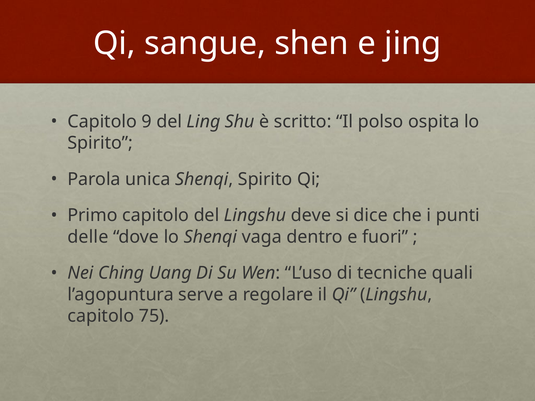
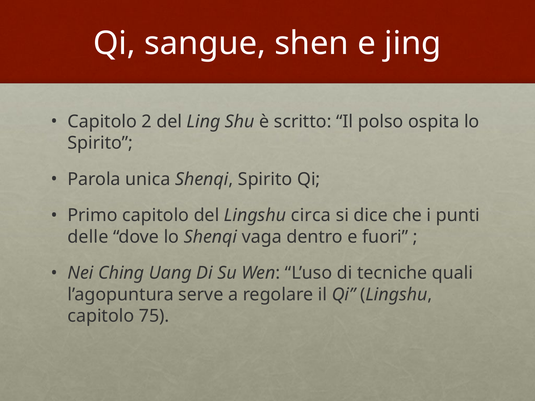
9: 9 -> 2 (147, 122)
deve: deve -> circa (311, 216)
